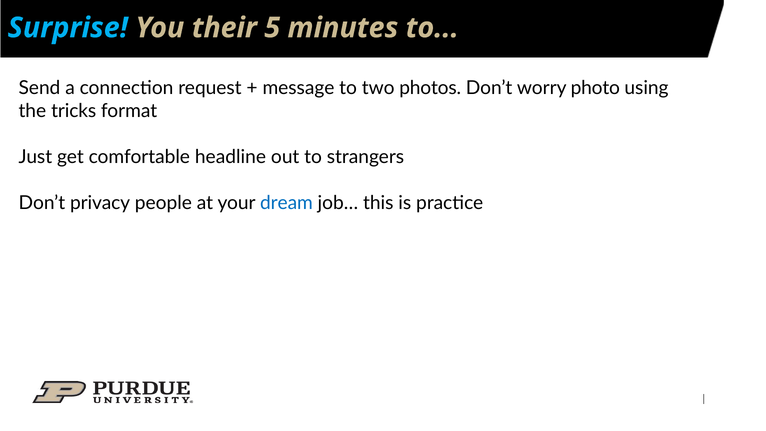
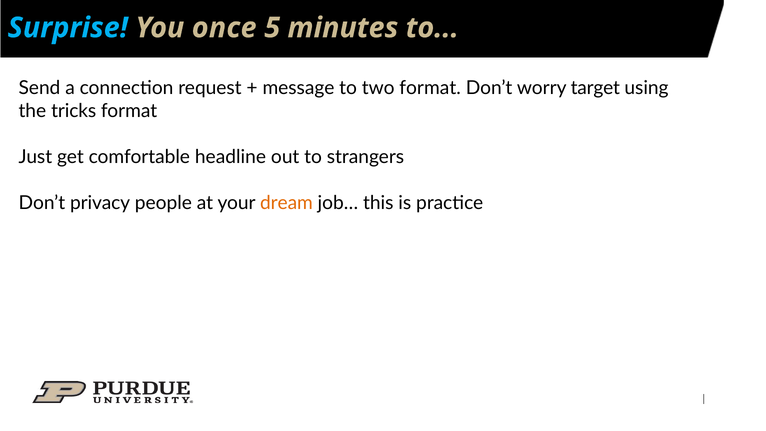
their: their -> once (224, 28)
two photos: photos -> format (430, 88)
photo: photo -> target (595, 88)
dream colour: blue -> orange (286, 203)
